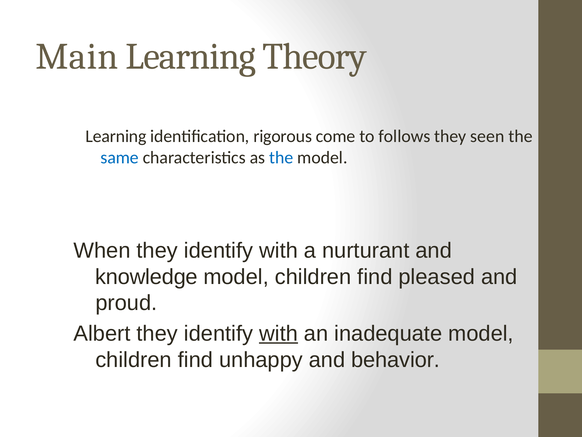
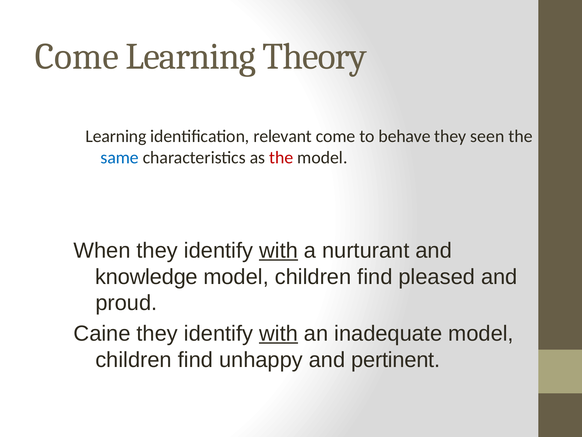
Main: Main -> Come (77, 56)
rigorous: rigorous -> relevant (283, 136)
follows: follows -> behave (405, 136)
the colour: blue -> red (281, 157)
with underline: none -> present (278, 250)
Albert: Albert -> Caine (102, 333)
behavior: behavior -> pertinent (396, 360)
